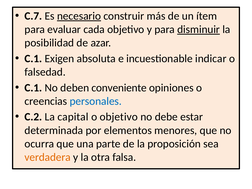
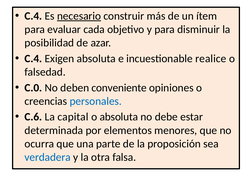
C.7: C.7 -> C.4 (33, 16)
disminuir underline: present -> none (199, 29)
C.1: C.1 -> C.4 (33, 59)
indicar: indicar -> realice (211, 59)
C.1: C.1 -> C.0 (33, 88)
C.2: C.2 -> C.6 (33, 117)
o objetivo: objetivo -> absoluta (119, 117)
verdadera colour: orange -> blue (48, 157)
